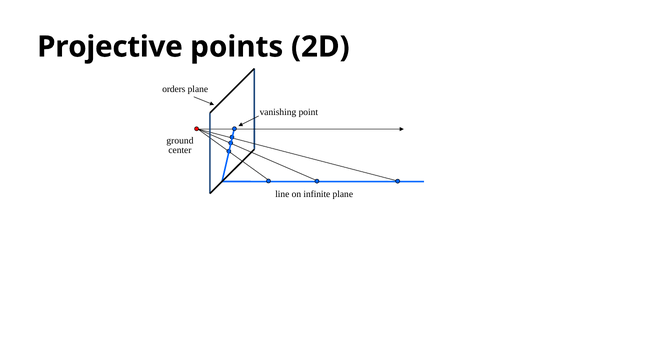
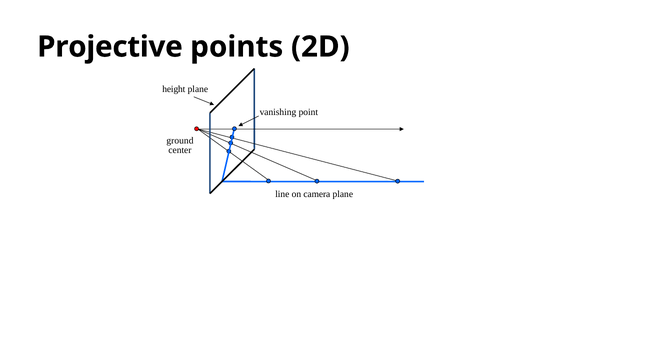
orders: orders -> height (174, 89)
infinite: infinite -> camera (317, 194)
